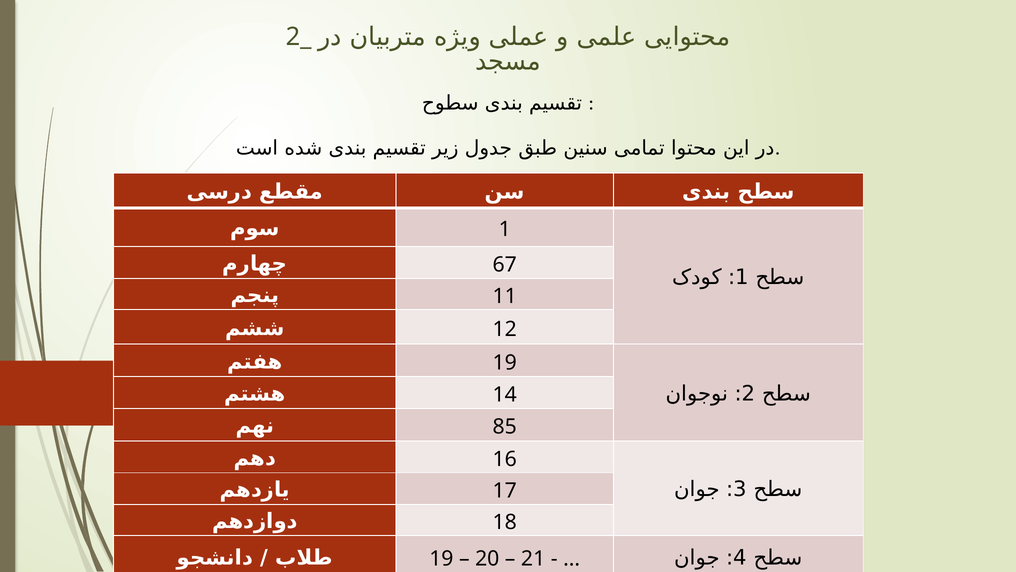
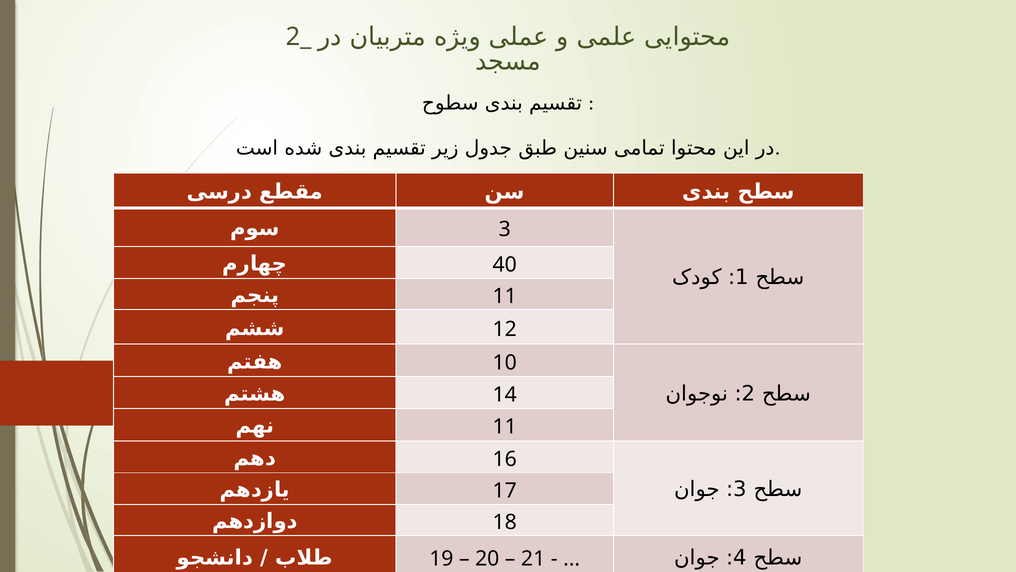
1: 1 -> 3 (505, 229)
67: 67 -> 40 (505, 264)
19: 19 -> 10 (505, 362)
85: 85 -> 11 (505, 427)
